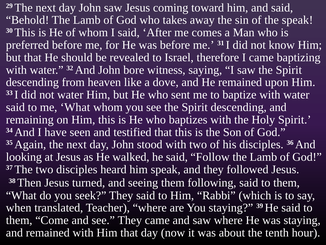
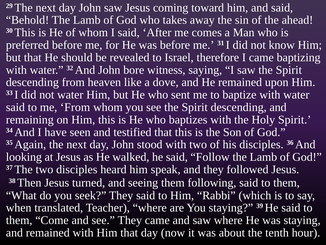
the speak: speak -> ahead (297, 20)
me What: What -> From (75, 107)
